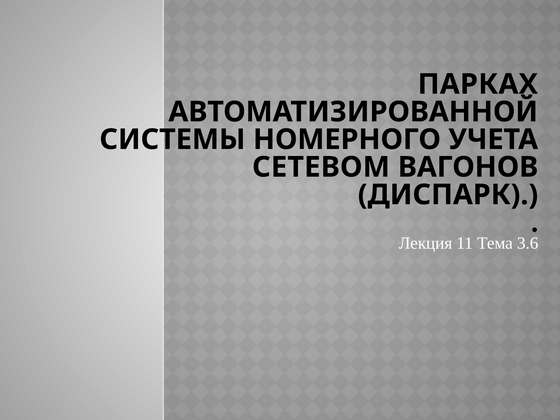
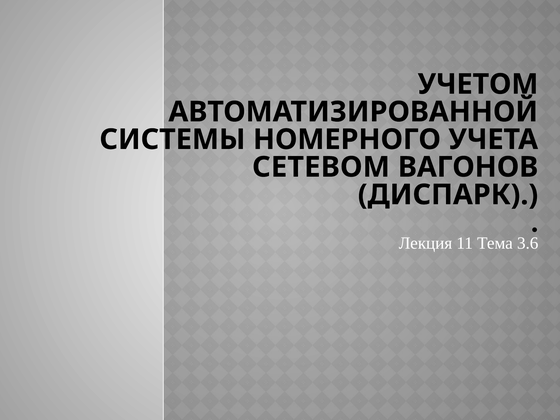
ПАРКАХ: ПАРКАХ -> УЧЕТОМ (478, 84)
